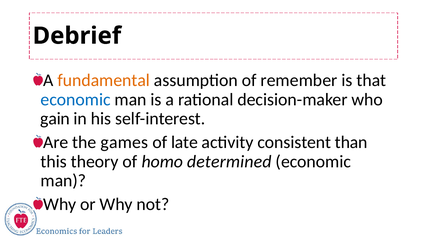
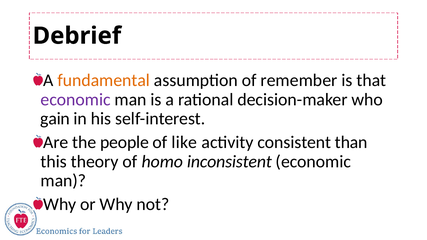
economic colour: blue -> purple (76, 100)
games: games -> people (125, 143)
late: late -> like (184, 143)
determined: determined -> inconsistent (229, 162)
